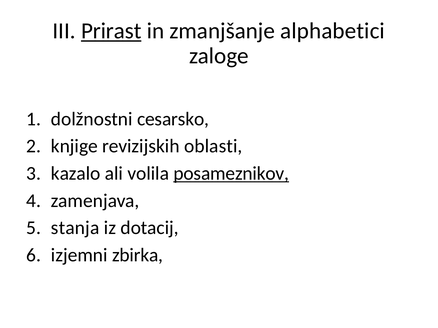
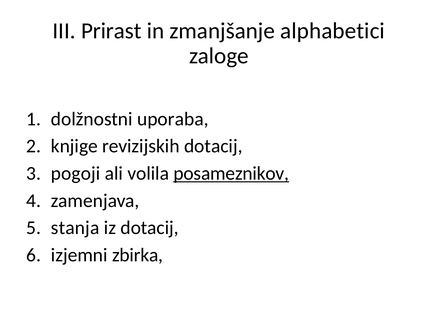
Prirast underline: present -> none (111, 31)
cesarsko: cesarsko -> uporaba (173, 119)
revizijskih oblasti: oblasti -> dotacij (213, 146)
kazalo: kazalo -> pogoji (76, 174)
